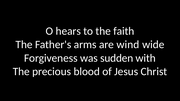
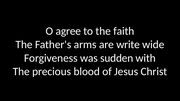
hears: hears -> agree (68, 31)
wind: wind -> write (128, 45)
